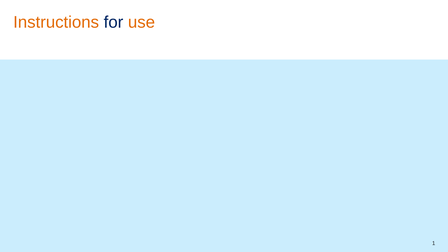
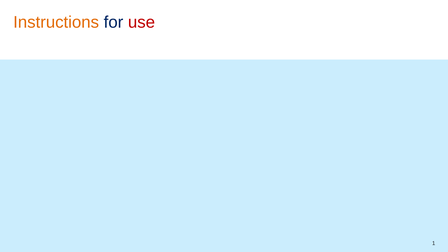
use colour: orange -> red (141, 22)
